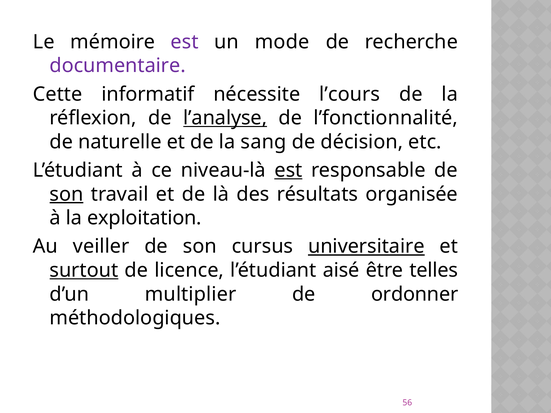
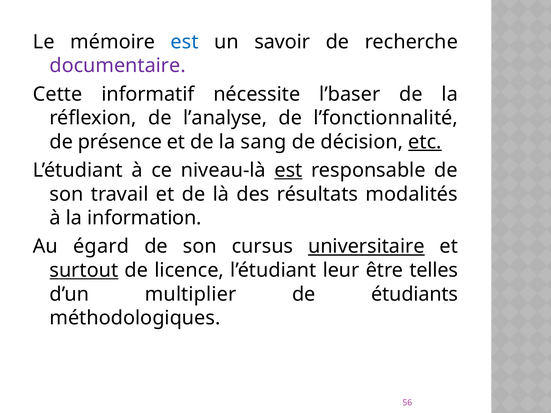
est colour: purple -> blue (185, 42)
mode: mode -> savoir (282, 42)
l’cours: l’cours -> l’baser (350, 94)
l’analyse underline: present -> none (225, 118)
naturelle: naturelle -> présence (120, 142)
etc underline: none -> present (425, 142)
son underline: present -> none (66, 194)
organisée: organisée -> modalités (412, 194)
exploitation: exploitation -> information (144, 218)
veiller: veiller -> égard (101, 247)
aisé: aisé -> leur (341, 270)
ordonner: ordonner -> étudiants (415, 294)
